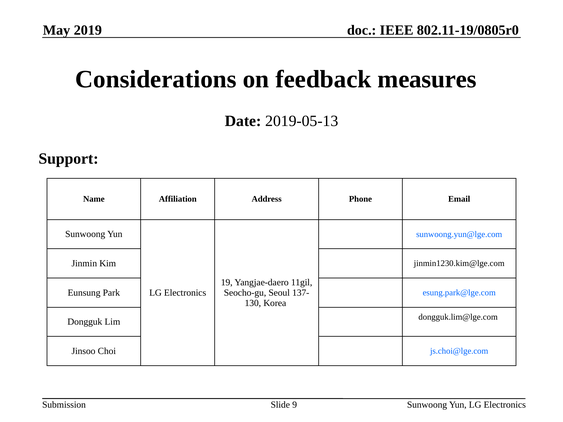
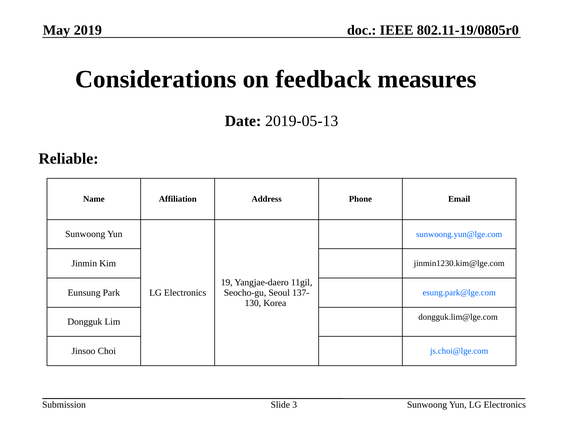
Support: Support -> Reliable (68, 159)
9: 9 -> 3 (295, 405)
